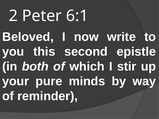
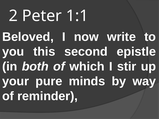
6:1: 6:1 -> 1:1 (77, 16)
